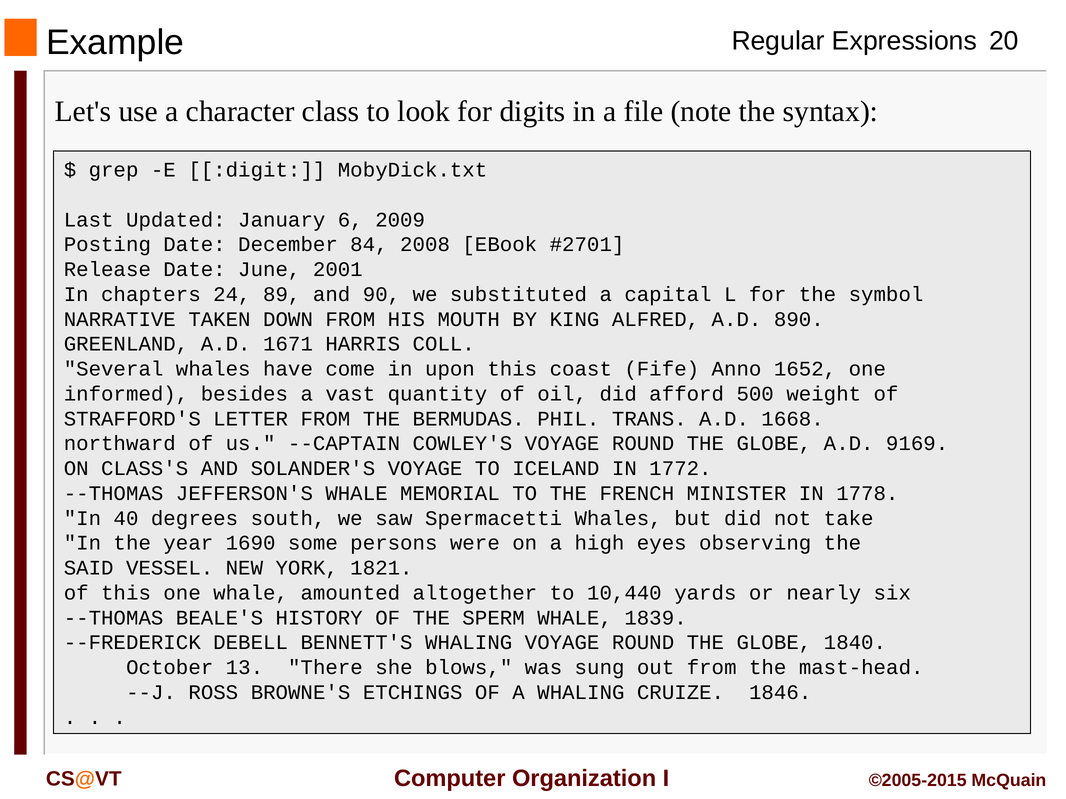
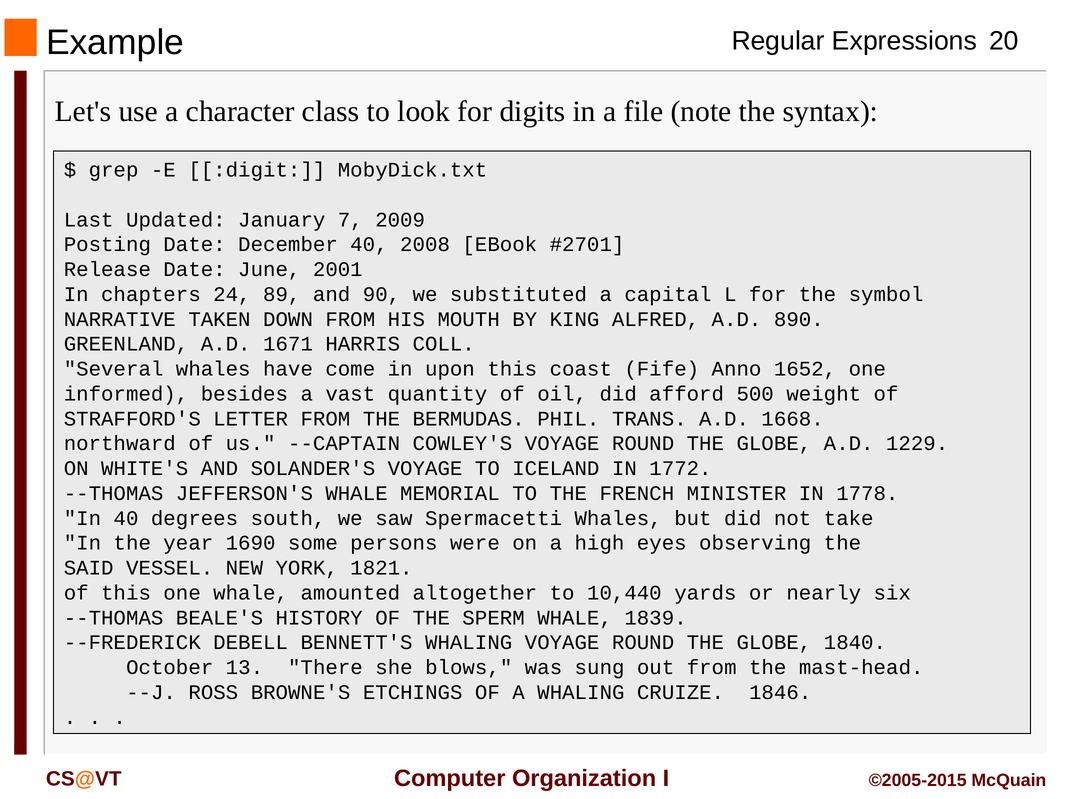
6: 6 -> 7 (350, 220)
December 84: 84 -> 40 (369, 245)
9169: 9169 -> 1229 (917, 444)
CLASS'S: CLASS'S -> WHITE'S (145, 469)
